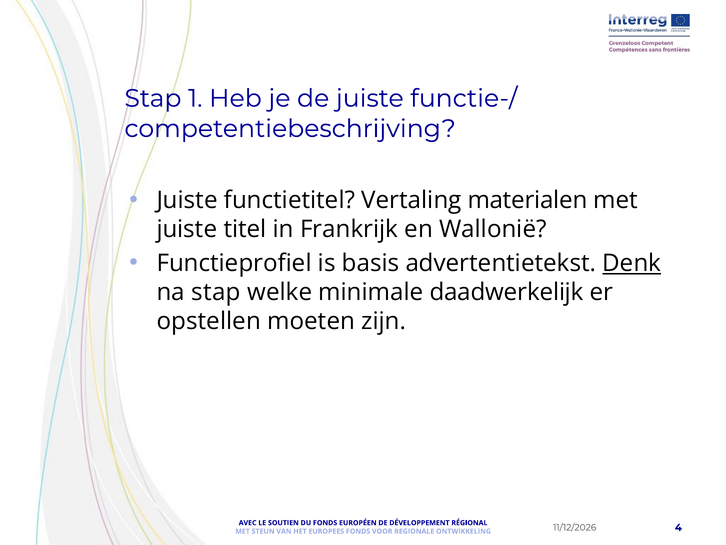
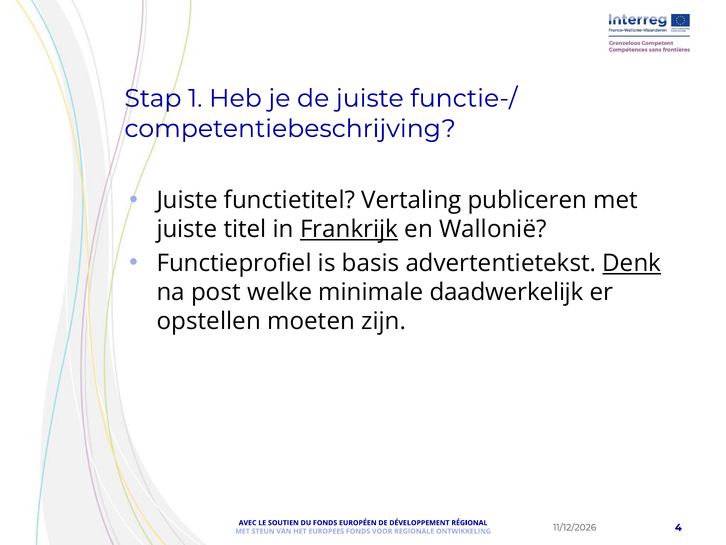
materialen: materialen -> publiceren (527, 200)
Frankrijk underline: none -> present (349, 229)
na stap: stap -> post (216, 292)
